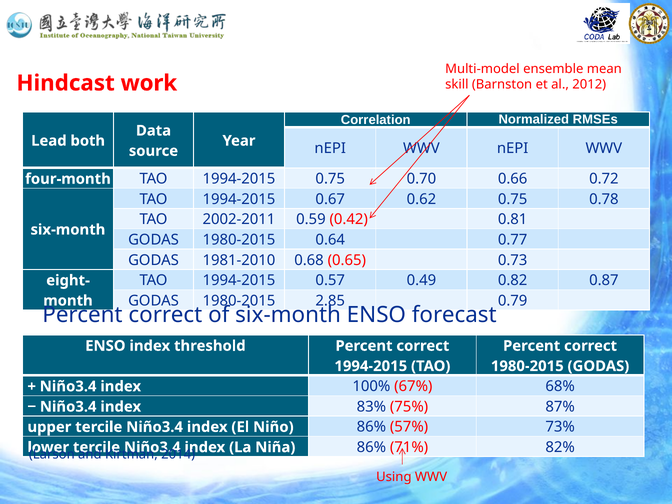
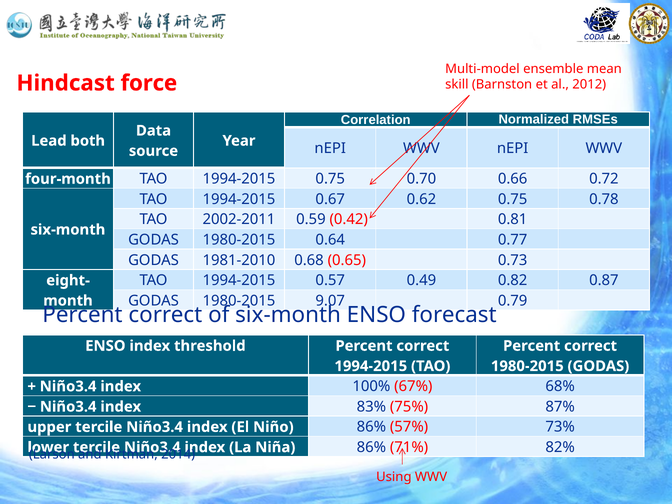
work: work -> force (149, 83)
2.85: 2.85 -> 9.07 (330, 301)
